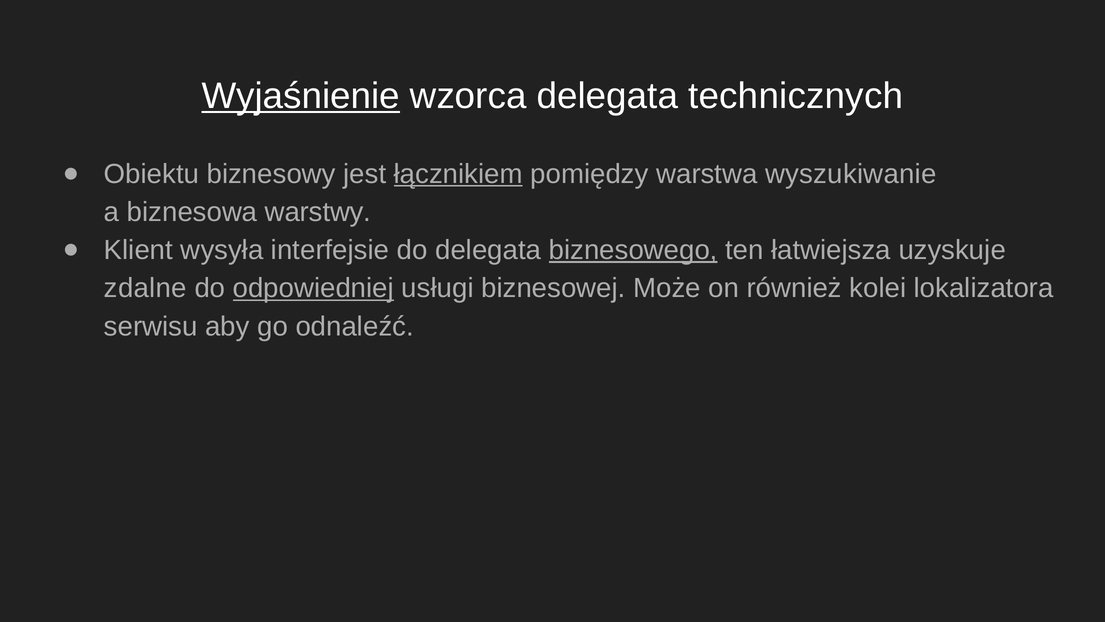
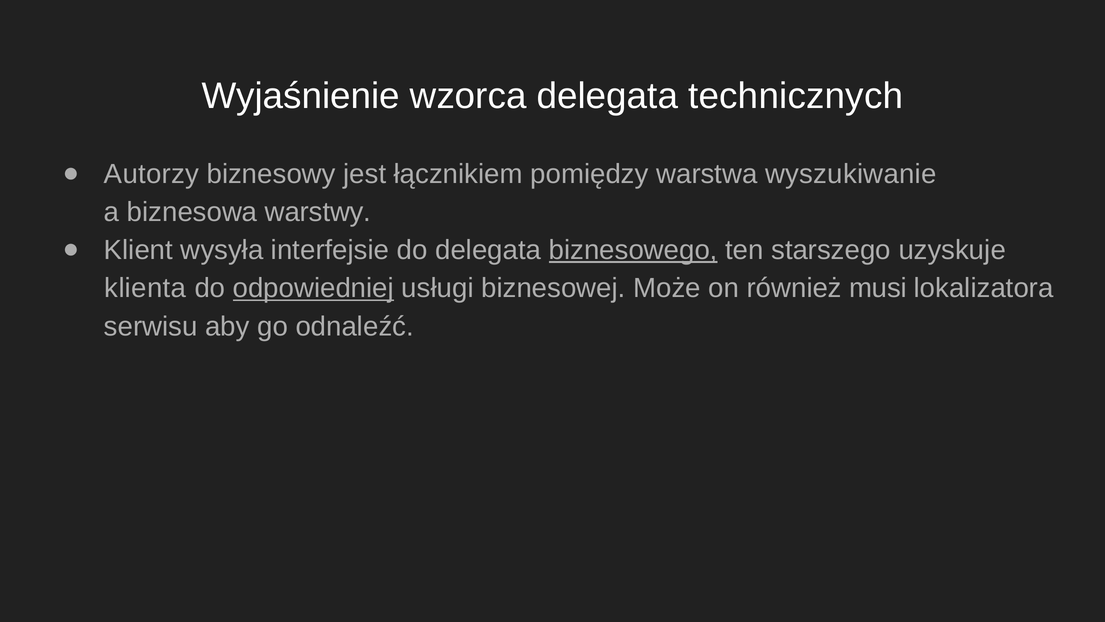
Wyjaśnienie underline: present -> none (301, 96)
Obiektu: Obiektu -> Autorzy (151, 174)
łącznikiem underline: present -> none (458, 174)
łatwiejsza: łatwiejsza -> starszego (831, 250)
zdalne: zdalne -> klienta (145, 288)
kolei: kolei -> musi (878, 288)
